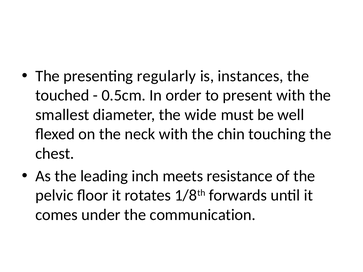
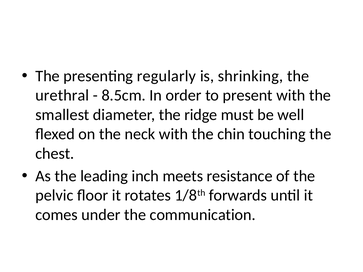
instances: instances -> shrinking (251, 76)
touched: touched -> urethral (62, 96)
0.5cm: 0.5cm -> 8.5cm (124, 96)
wide: wide -> ridge (201, 115)
